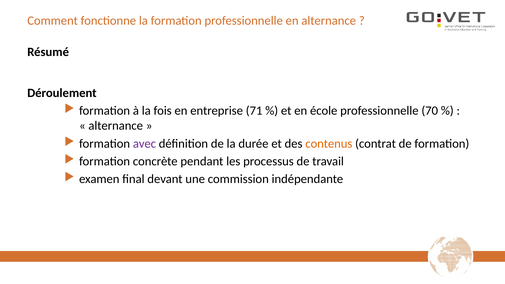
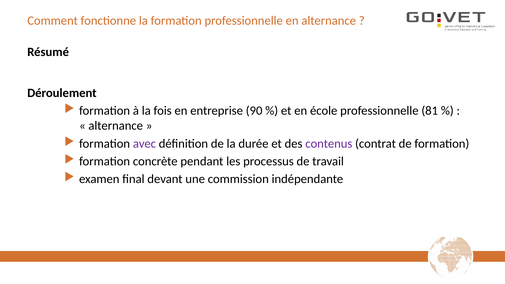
71: 71 -> 90 (254, 111)
70: 70 -> 81 (430, 111)
contenus colour: orange -> purple (329, 144)
